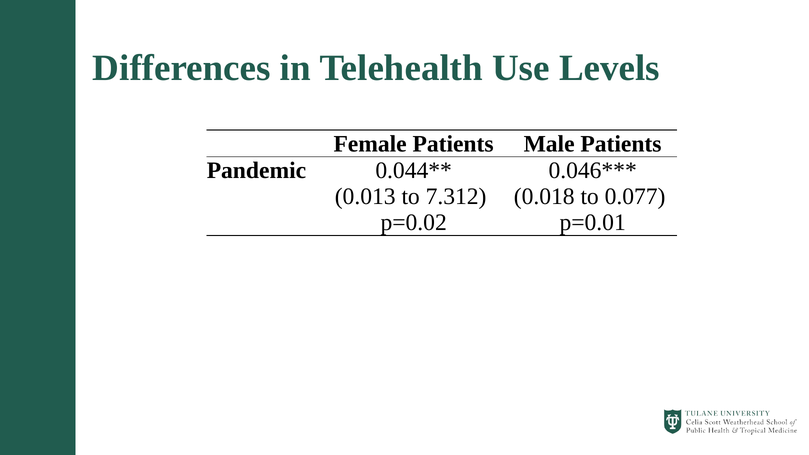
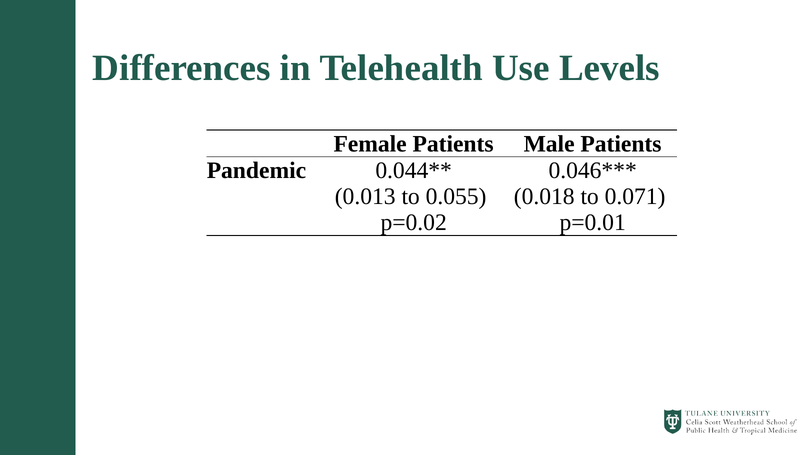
7.312: 7.312 -> 0.055 (456, 196)
0.077: 0.077 -> 0.071 (635, 196)
